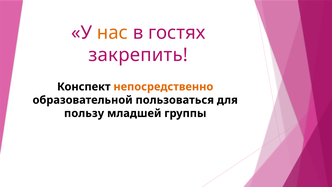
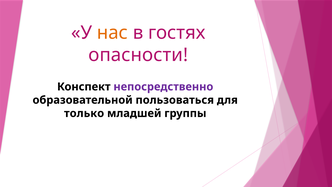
закрепить: закрепить -> опасности (138, 55)
непосредственно colour: orange -> purple (163, 87)
пользу: пользу -> только (84, 113)
